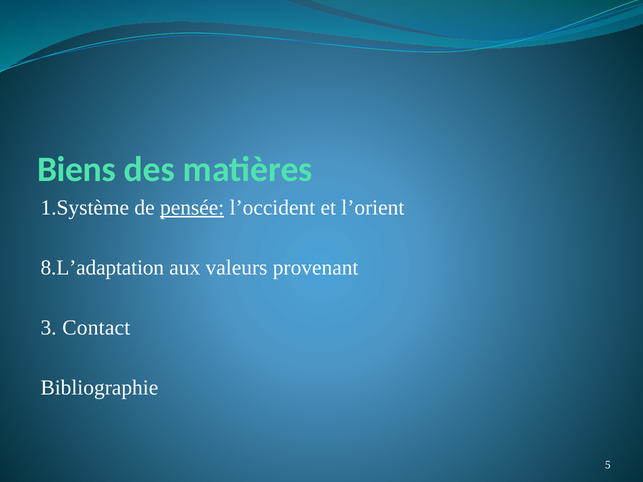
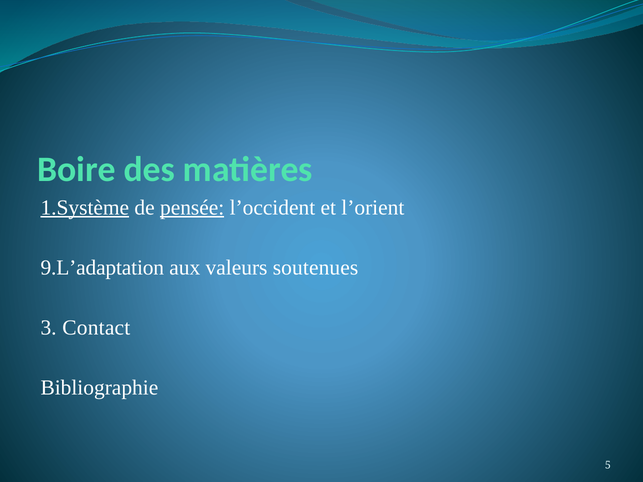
Biens: Biens -> Boire (76, 169)
1.Système underline: none -> present (85, 208)
8.L’adaptation: 8.L’adaptation -> 9.L’adaptation (102, 268)
provenant: provenant -> soutenues (316, 268)
